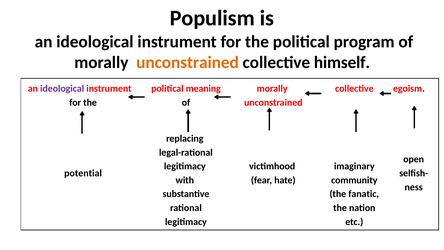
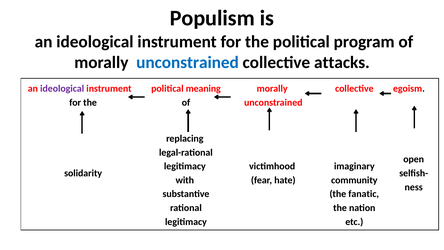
unconstrained colour: orange -> blue (187, 62)
himself: himself -> attacks (342, 62)
potential: potential -> solidarity (83, 173)
